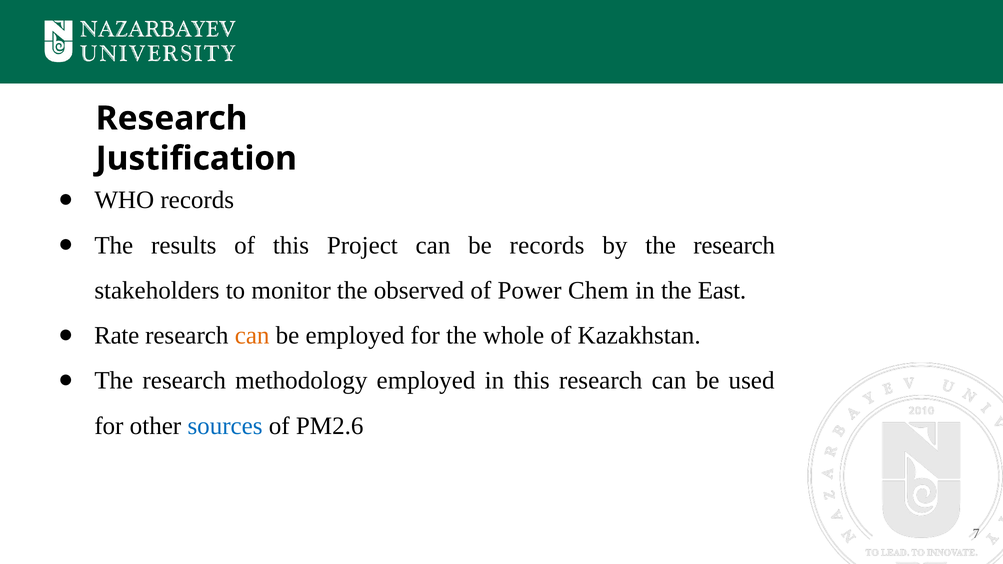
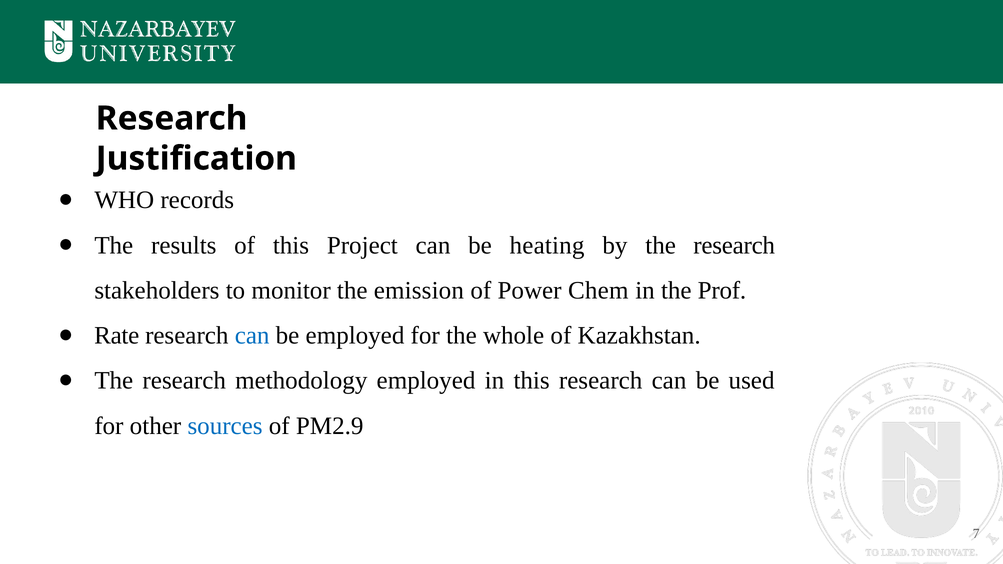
be records: records -> heating (547, 245)
observed: observed -> emission (419, 290)
East: East -> Prof (722, 290)
can colour: orange -> blue (252, 336)
PM2.6: PM2.6 -> PM2.9 (330, 426)
